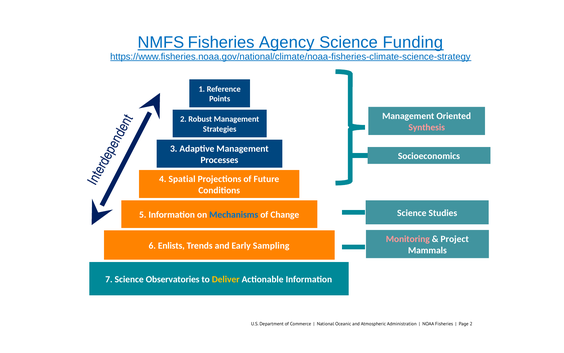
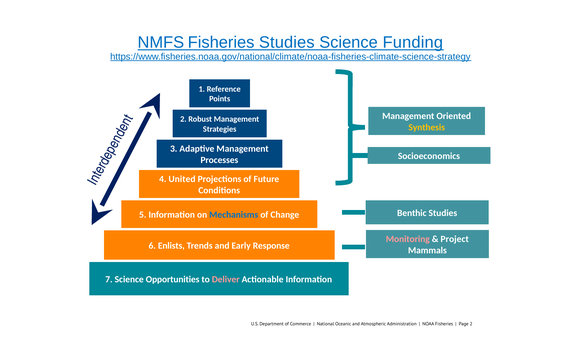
Fisheries Agency: Agency -> Studies (287, 42)
Synthesis colour: pink -> yellow (427, 127)
Spatial: Spatial -> United (182, 179)
Science: Science -> Benthic (412, 213)
Sampling: Sampling -> Response (271, 245)
Observatories: Observatories -> Opportunities (173, 279)
Deliver colour: yellow -> pink (226, 279)
